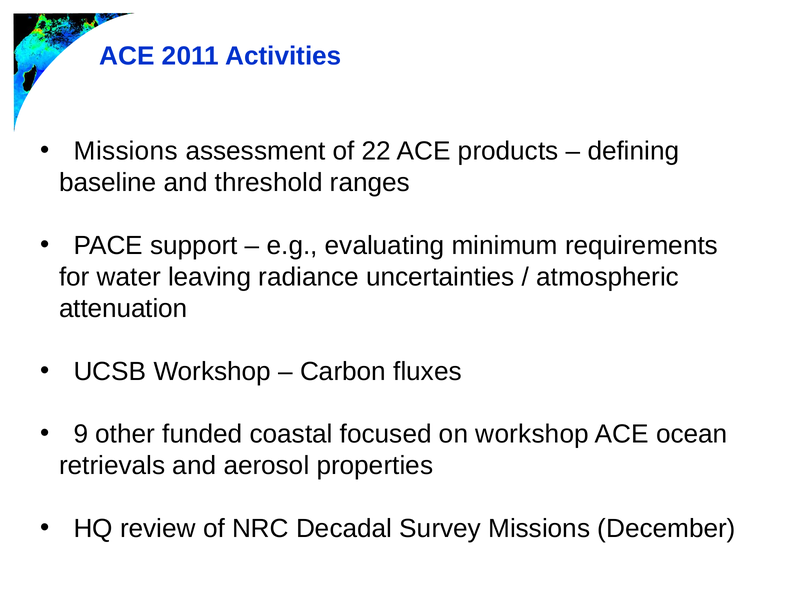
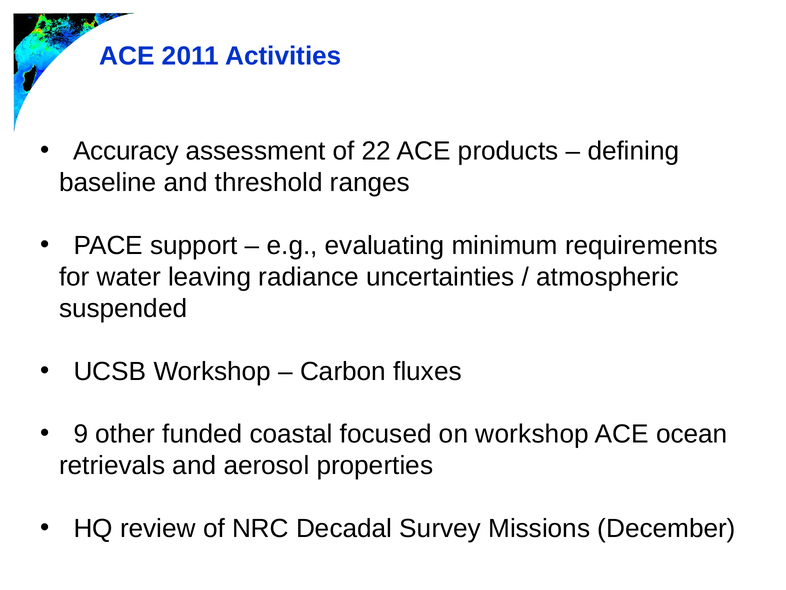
Missions: Missions -> Accuracy (126, 151)
attenuation: attenuation -> suspended (123, 308)
